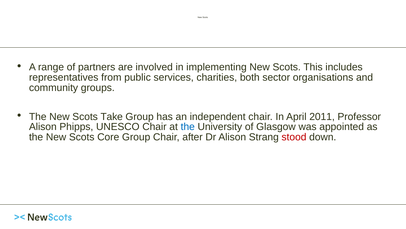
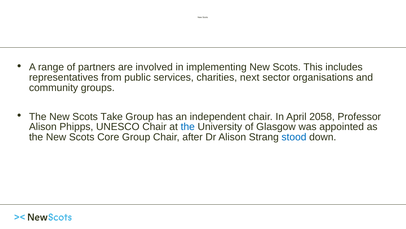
both: both -> next (250, 77)
2011: 2011 -> 2058 (322, 116)
stood colour: red -> blue (294, 137)
